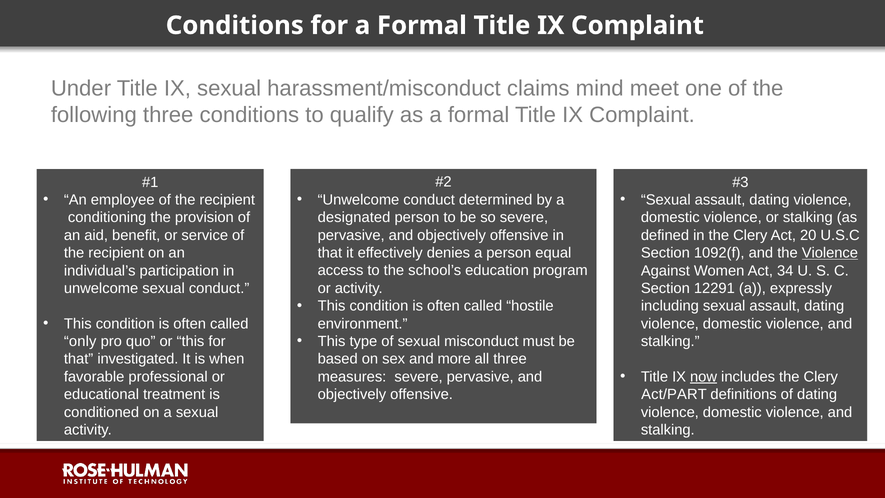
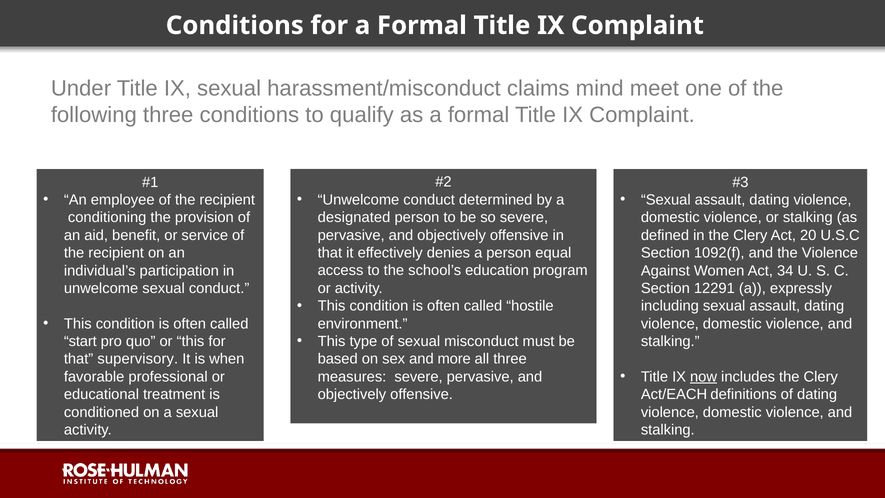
Violence underline: present -> none (830, 253)
only: only -> start (80, 341)
investigated: investigated -> supervisory (138, 359)
Act/PART: Act/PART -> Act/EACH (674, 394)
